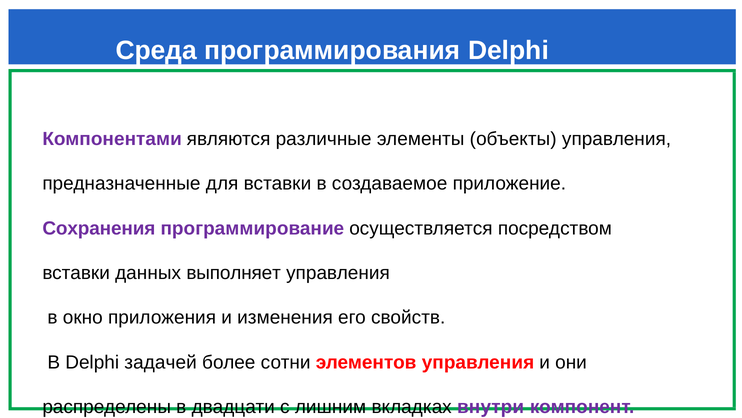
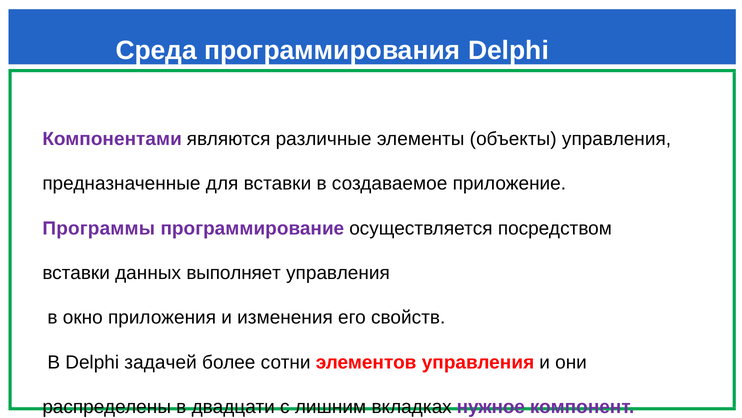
Сохранения: Сохранения -> Программы (99, 228)
внутри: внутри -> нужное (491, 407)
